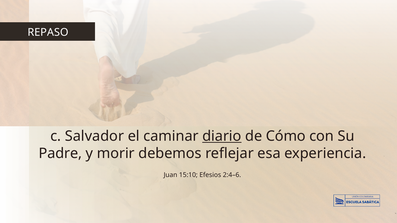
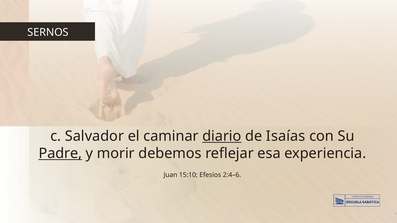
REPASO: REPASO -> SERNOS (48, 32)
Cómo: Cómo -> Isaías (286, 136)
Padre underline: none -> present (60, 154)
